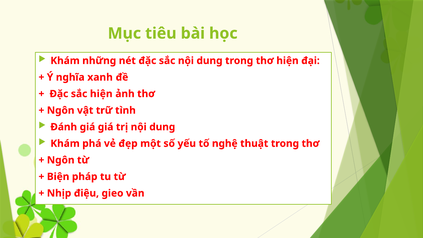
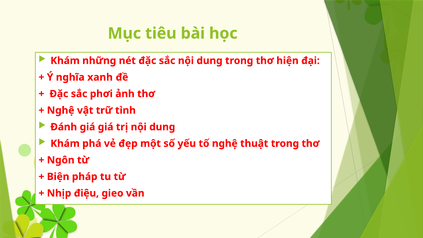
sắc hiện: hiện -> phơi (101, 94)
Ngôn: Ngôn -> Nghệ (61, 110)
